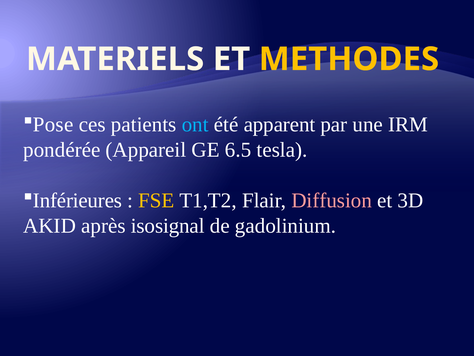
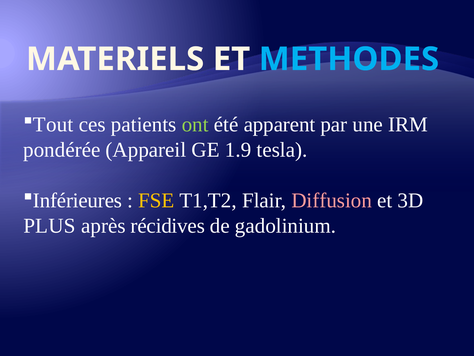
METHODES colour: yellow -> light blue (349, 59)
Pose: Pose -> Tout (53, 124)
ont colour: light blue -> light green (195, 124)
6.5: 6.5 -> 1.9 (238, 150)
AKID: AKID -> PLUS (49, 226)
isosignal: isosignal -> récidives (168, 226)
